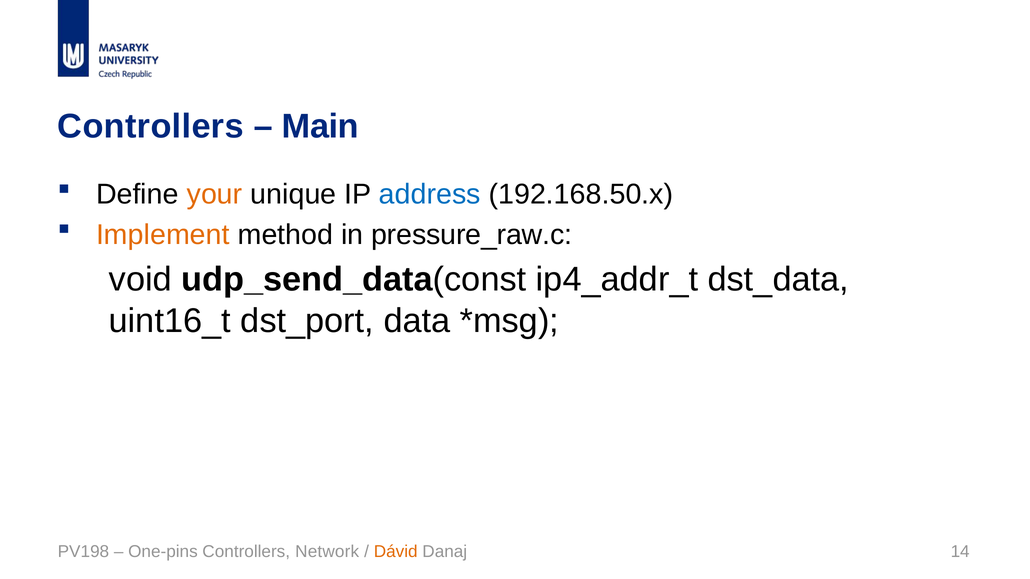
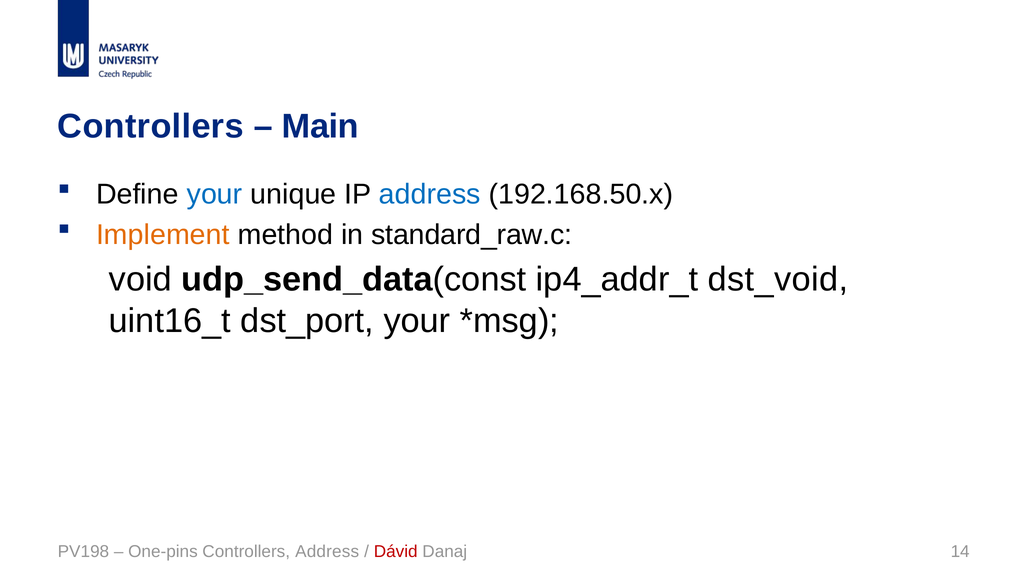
your colour: orange -> blue (215, 195)
pressure_raw.c: pressure_raw.c -> standard_raw.c (472, 235)
dst_data: dst_data -> dst_void (778, 280)
dst_port data: data -> your (417, 321)
Controllers Network: Network -> Address (327, 552)
Dávid colour: orange -> red (396, 552)
